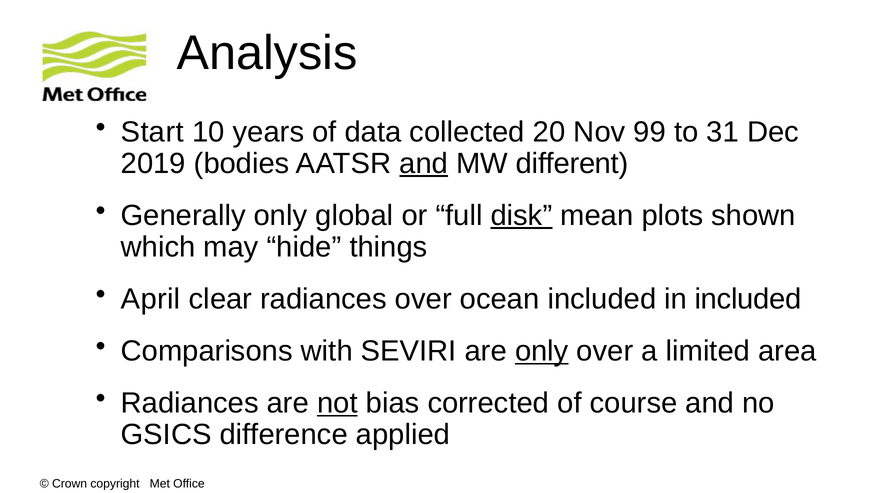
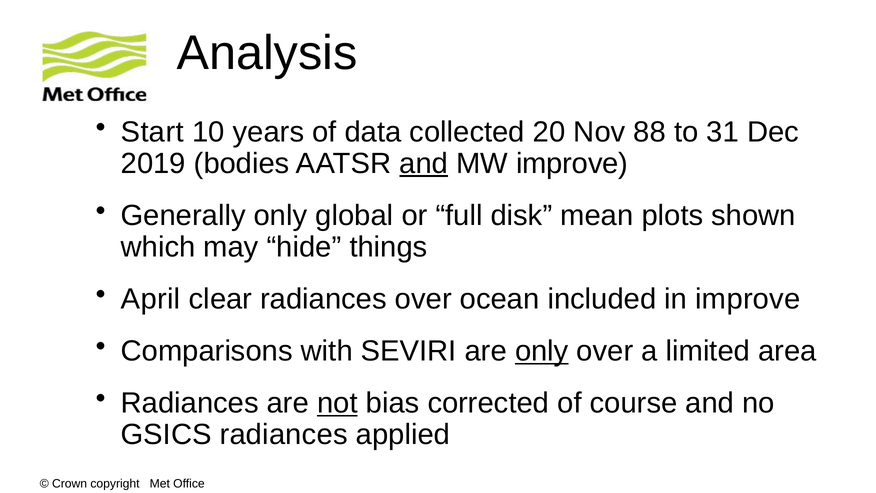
99: 99 -> 88 (650, 132)
MW different: different -> improve (572, 163)
disk underline: present -> none (521, 215)
in included: included -> improve (748, 299)
GSICS difference: difference -> radiances (284, 434)
